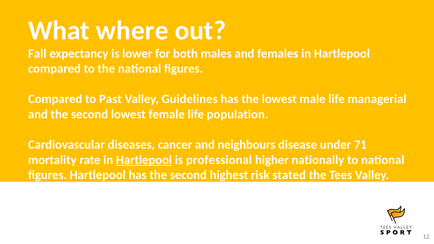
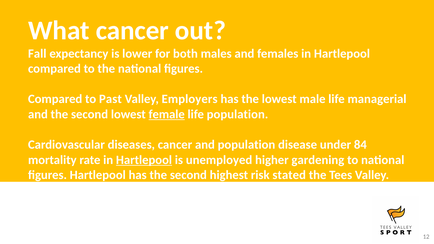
What where: where -> cancer (132, 31)
Guidelines: Guidelines -> Employers (190, 99)
female underline: none -> present (167, 114)
and neighbours: neighbours -> population (246, 145)
71: 71 -> 84 (360, 145)
professional: professional -> unemployed (219, 160)
nationally: nationally -> gardening (318, 160)
